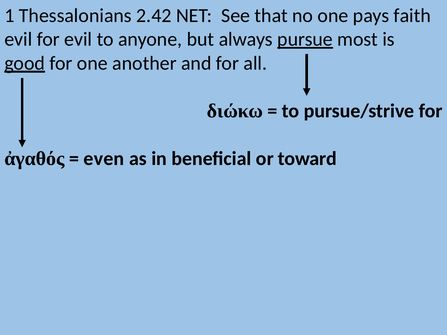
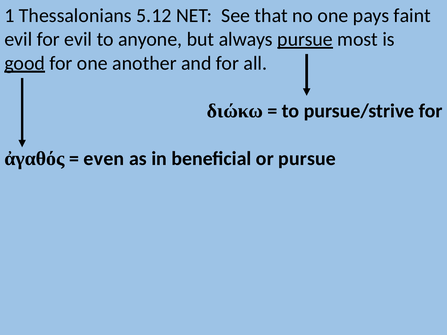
2.42: 2.42 -> 5.12 (154, 16)
faith: faith -> faint (412, 16)
or toward: toward -> pursue (307, 159)
